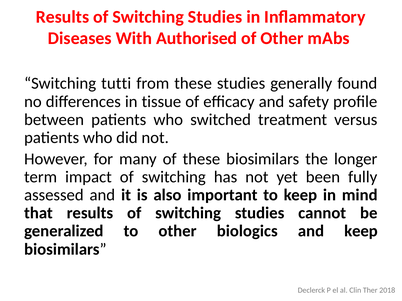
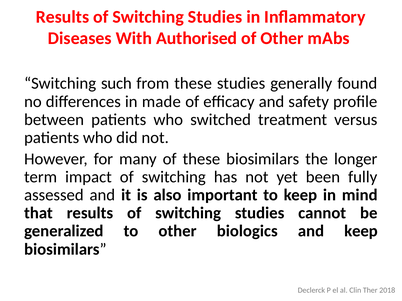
tutti: tutti -> such (116, 84)
tissue: tissue -> made (161, 102)
